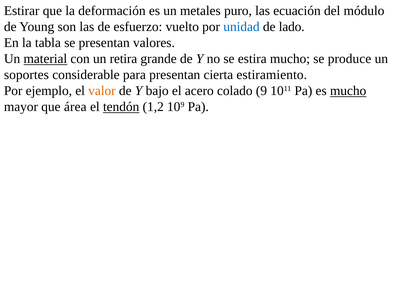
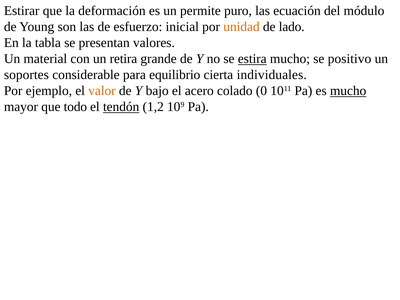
metales: metales -> permite (200, 11)
vuelto: vuelto -> inicial (182, 27)
unidad colour: blue -> orange (241, 27)
material underline: present -> none (45, 59)
estira underline: none -> present (252, 59)
produce: produce -> positivo (350, 59)
para presentan: presentan -> equilibrio (175, 75)
estiramiento: estiramiento -> individuales (272, 75)
9: 9 -> 0 (261, 91)
área: área -> todo (75, 107)
